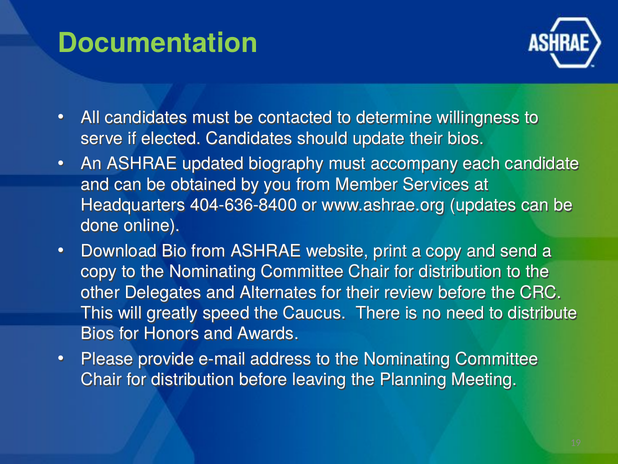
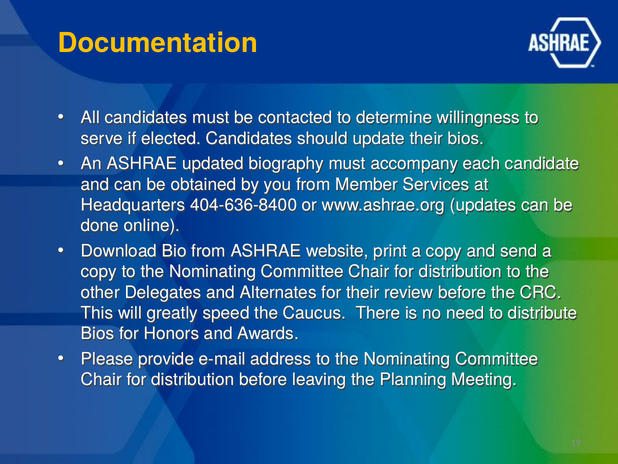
Documentation colour: light green -> yellow (158, 43)
